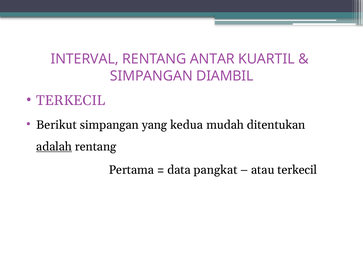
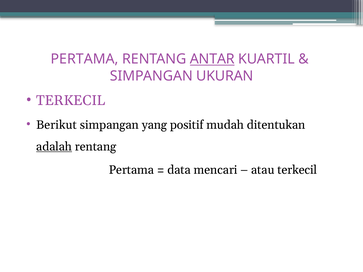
INTERVAL: INTERVAL -> PERTAMA (85, 59)
ANTAR underline: none -> present (212, 59)
DIAMBIL: DIAMBIL -> UKURAN (225, 76)
kedua: kedua -> positif (187, 125)
pangkat: pangkat -> mencari (216, 170)
